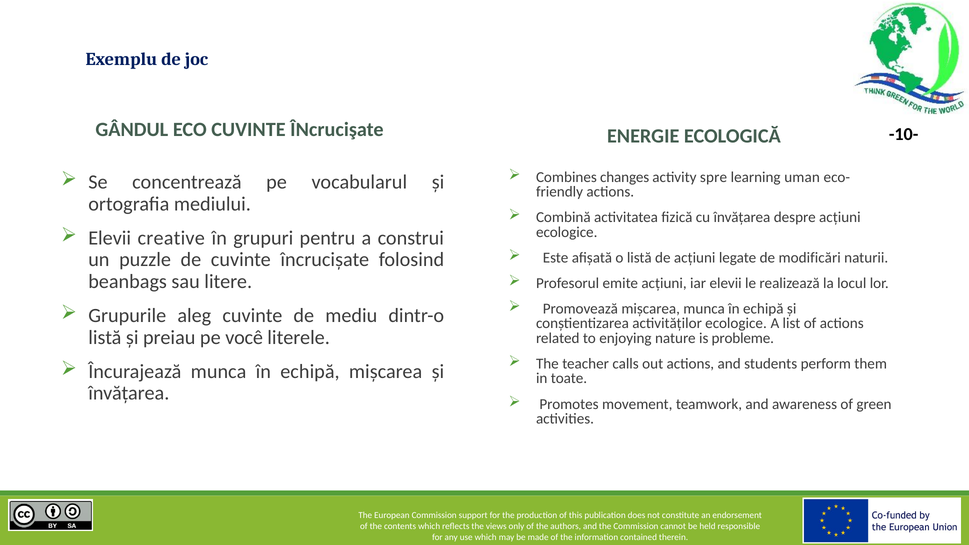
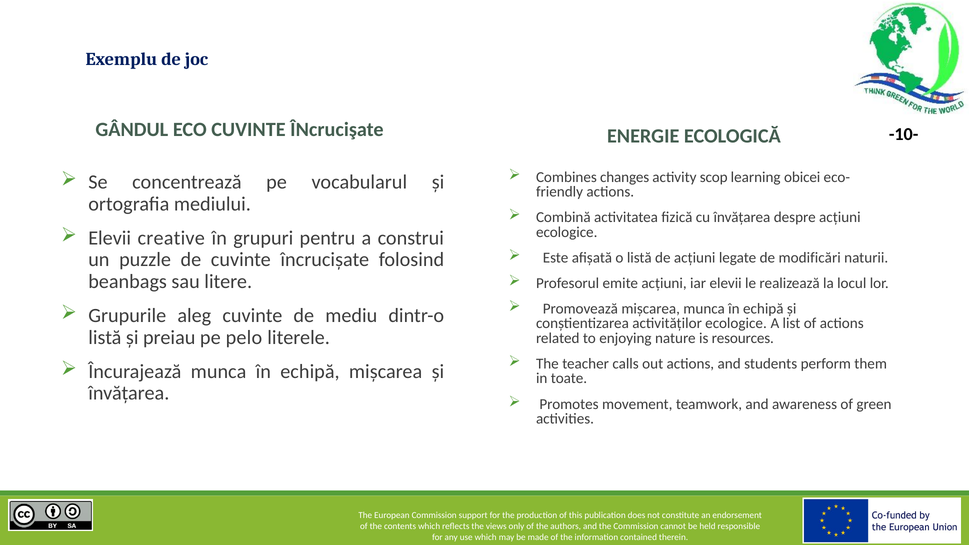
spre: spre -> scop (714, 177)
uman: uman -> obicei (802, 177)
você: você -> pelo (244, 337)
probleme: probleme -> resources (743, 338)
